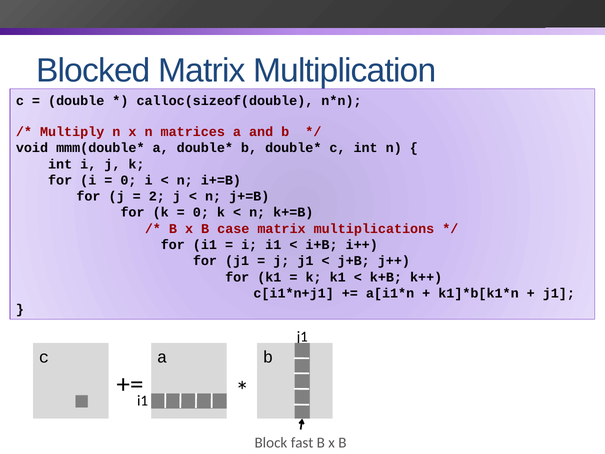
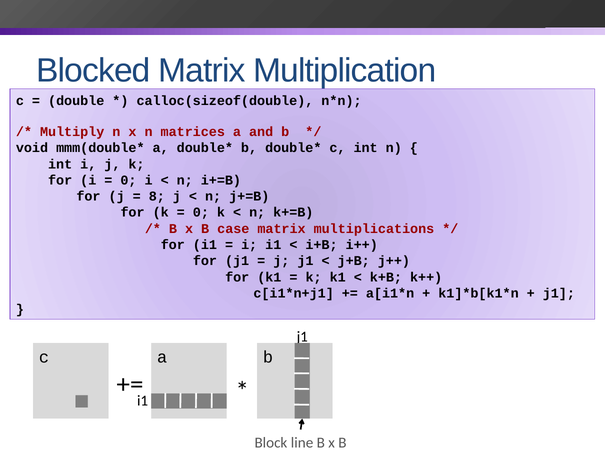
2: 2 -> 8 (157, 196)
fast: fast -> line (302, 442)
